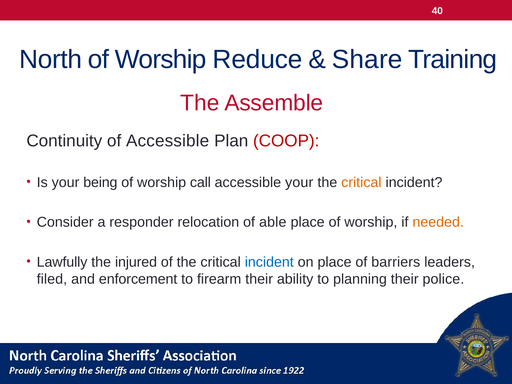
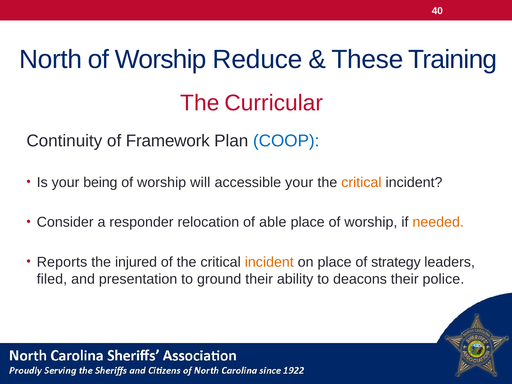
Share: Share -> These (367, 59)
Assemble: Assemble -> Curricular (274, 103)
of Accessible: Accessible -> Framework (168, 141)
COOP colour: red -> blue (286, 141)
call: call -> will (200, 182)
Lawfully: Lawfully -> Reports (62, 262)
incident colour: blue -> orange (269, 262)
barriers: barriers -> strategy (396, 262)
enforcement: enforcement -> presentation (138, 279)
firearm: firearm -> ground (219, 279)
planning: planning -> deacons (360, 279)
